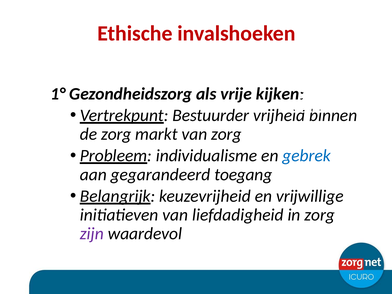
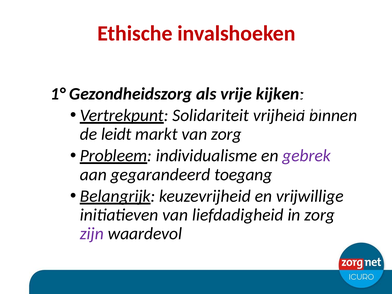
Vertrekpunt Bestuurder: Bestuurder -> Solidariteit (211, 115)
de zorg: zorg -> leidt (116, 134)
gebrek colour: blue -> purple (307, 156)
